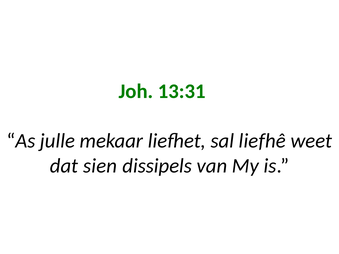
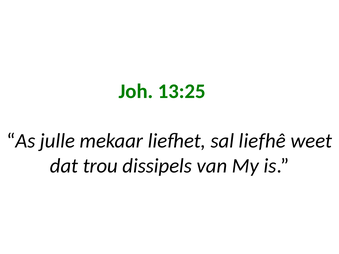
13:31: 13:31 -> 13:25 (182, 91)
sien: sien -> trou (100, 166)
